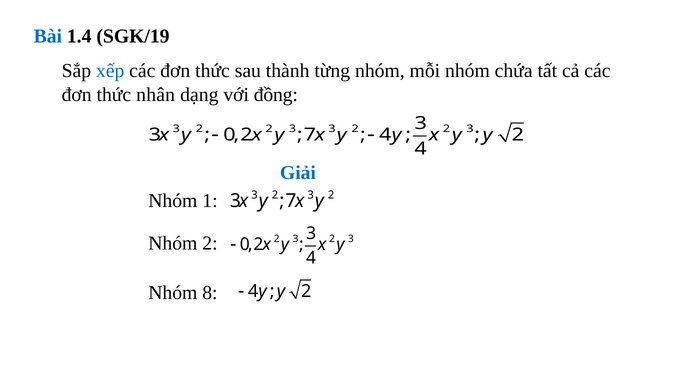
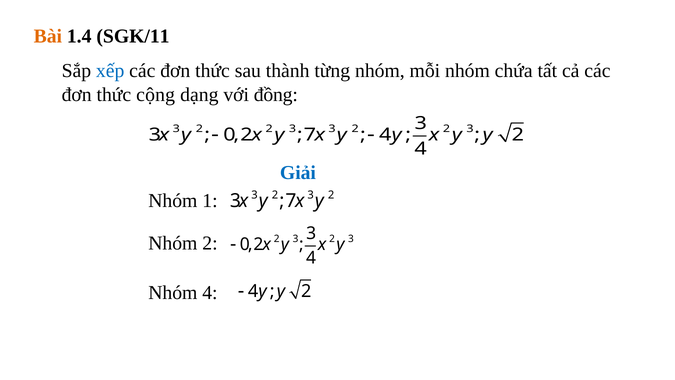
Bài colour: blue -> orange (48, 36)
SGK/19: SGK/19 -> SGK/11 (133, 36)
nhân: nhân -> cộng (156, 94)
Nhóm 8: 8 -> 4 (210, 293)
